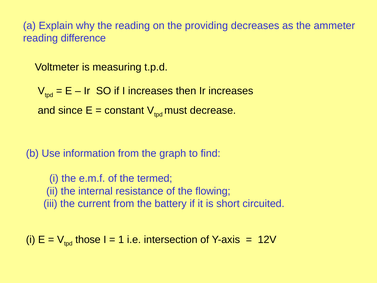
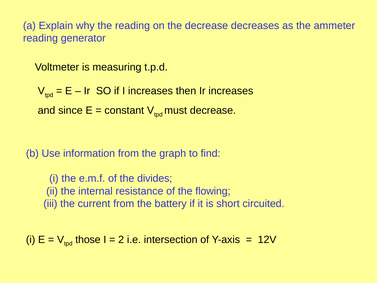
the providing: providing -> decrease (206, 26)
difference: difference -> generator (83, 38)
termed: termed -> divides (155, 178)
1: 1 -> 2 (121, 239)
